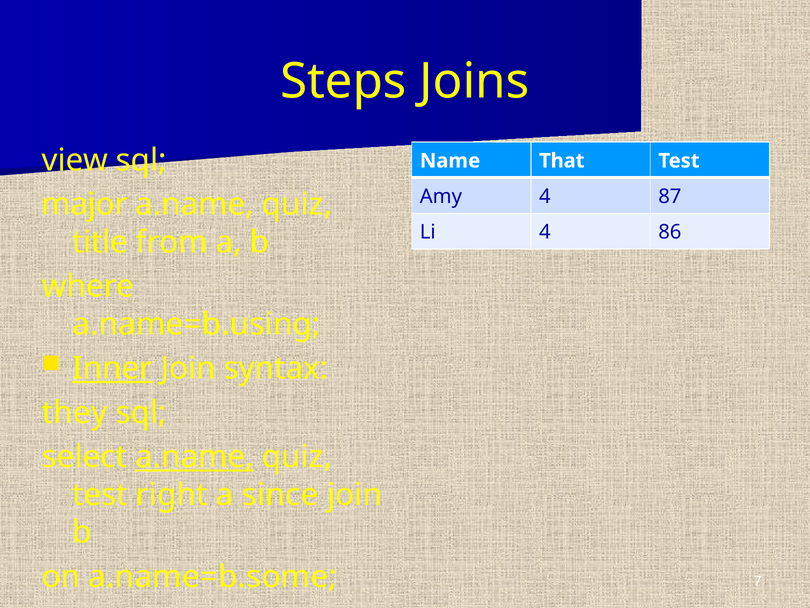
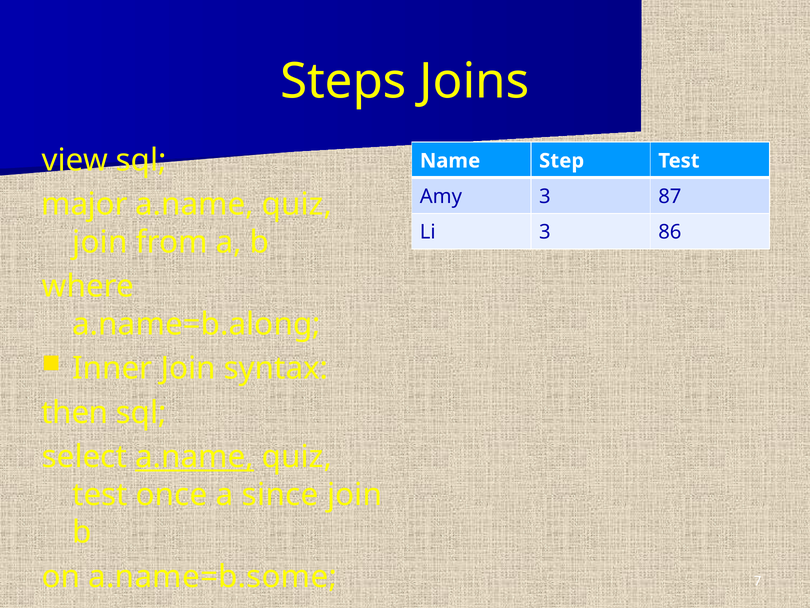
That: That -> Step (562, 161)
Amy 4: 4 -> 3 (545, 196)
Li 4: 4 -> 3 (545, 232)
title: title -> join (100, 242)
a.name=b.using: a.name=b.using -> a.name=b.along (197, 324)
Inner underline: present -> none (112, 368)
they: they -> then (75, 412)
right: right -> once (172, 494)
